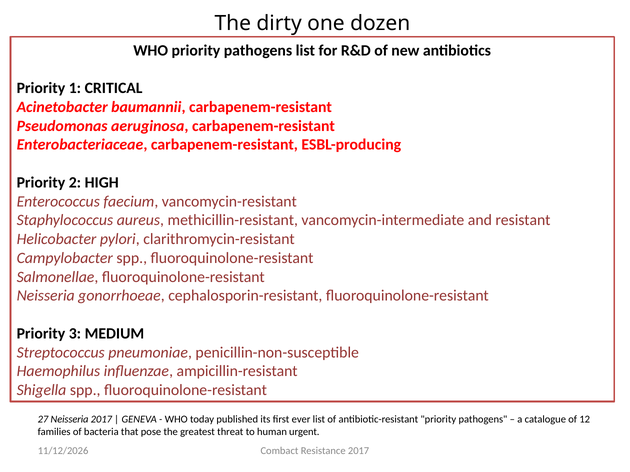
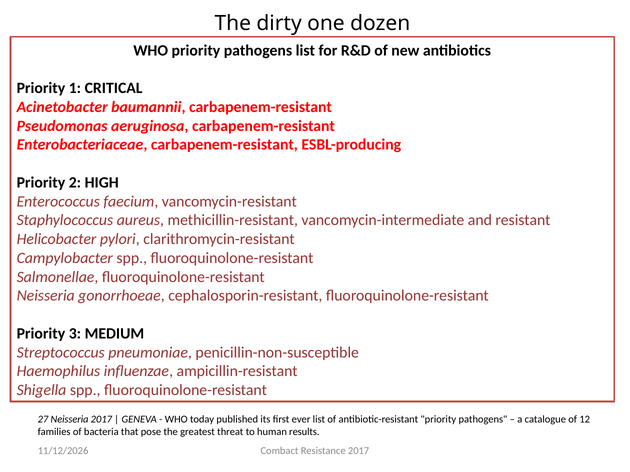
urgent: urgent -> results (304, 432)
